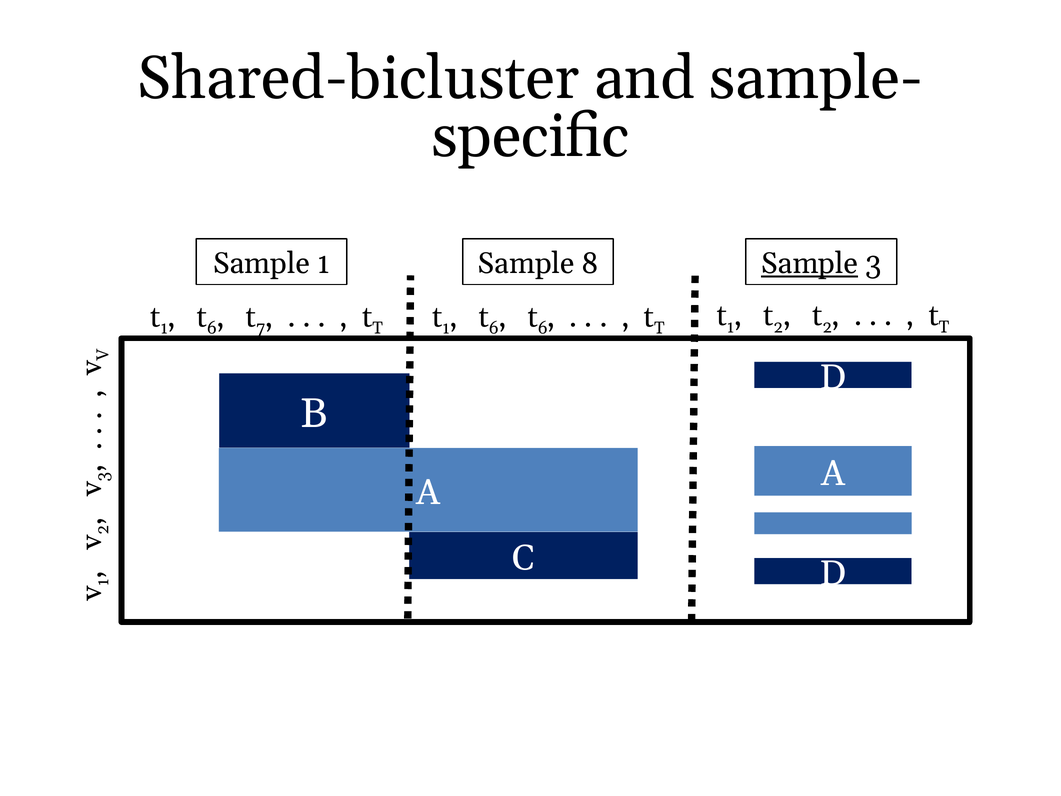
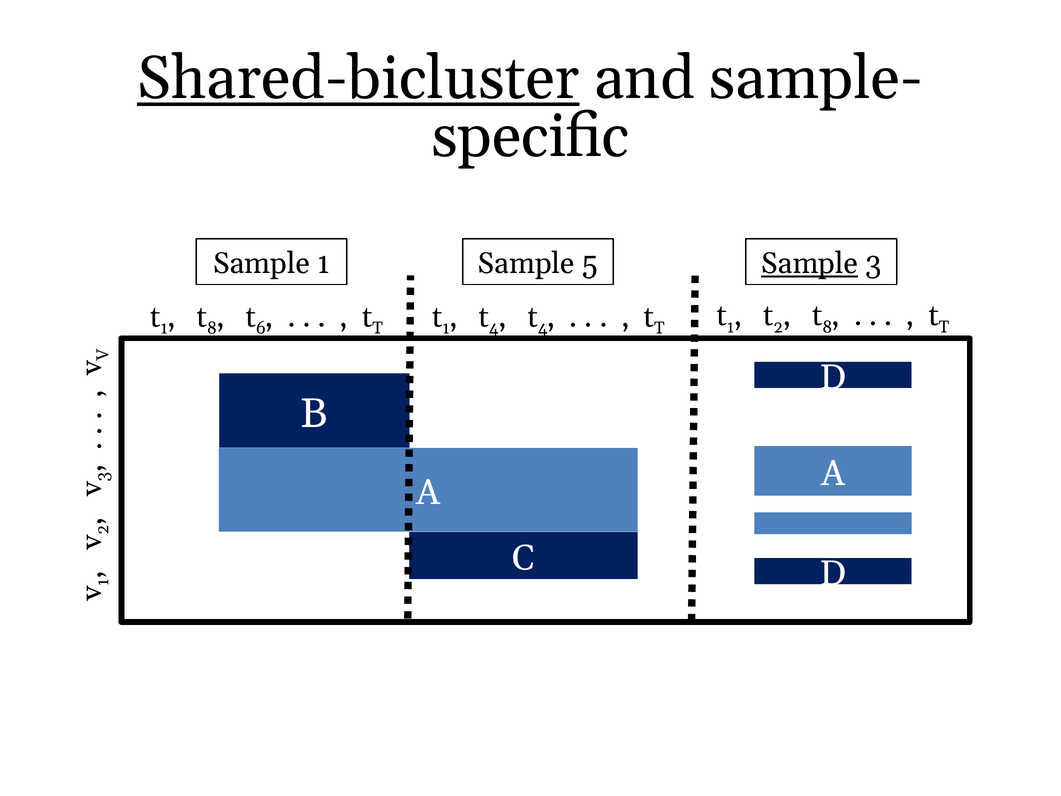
Shared-bicluster underline: none -> present (358, 78)
8: 8 -> 5 (590, 264)
2: 2 -> 8 (827, 327)
6: 6 -> 8 (212, 328)
7: 7 -> 6 (261, 328)
6: 6 -> 4 (494, 328)
6: 6 -> 4 (543, 328)
